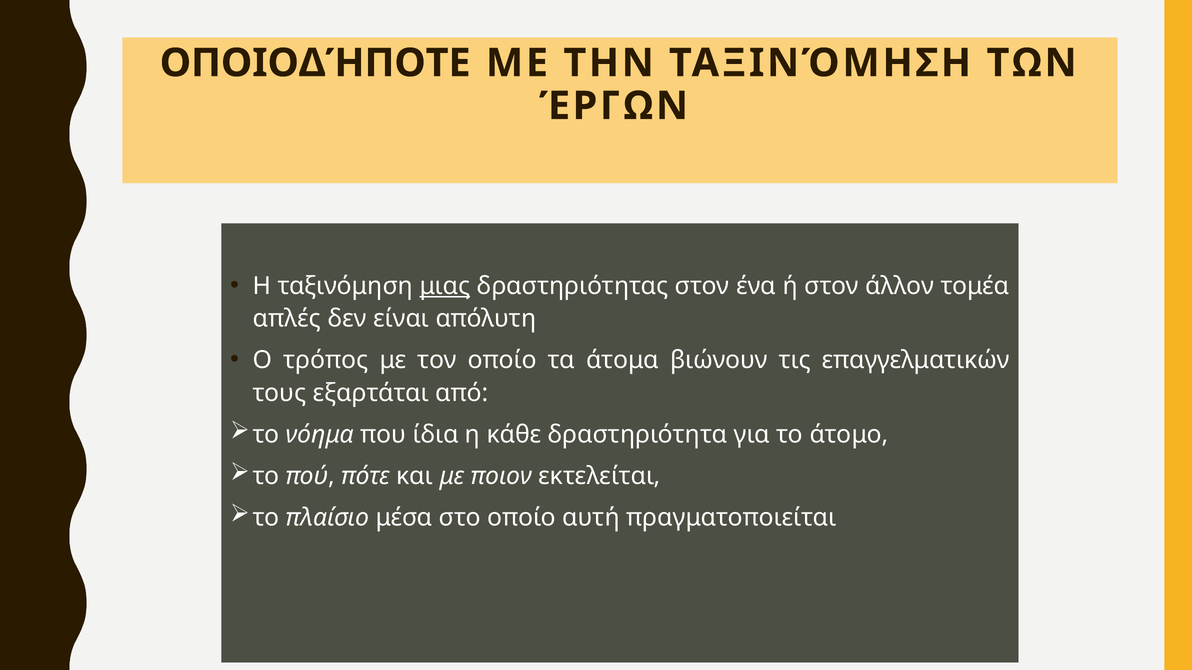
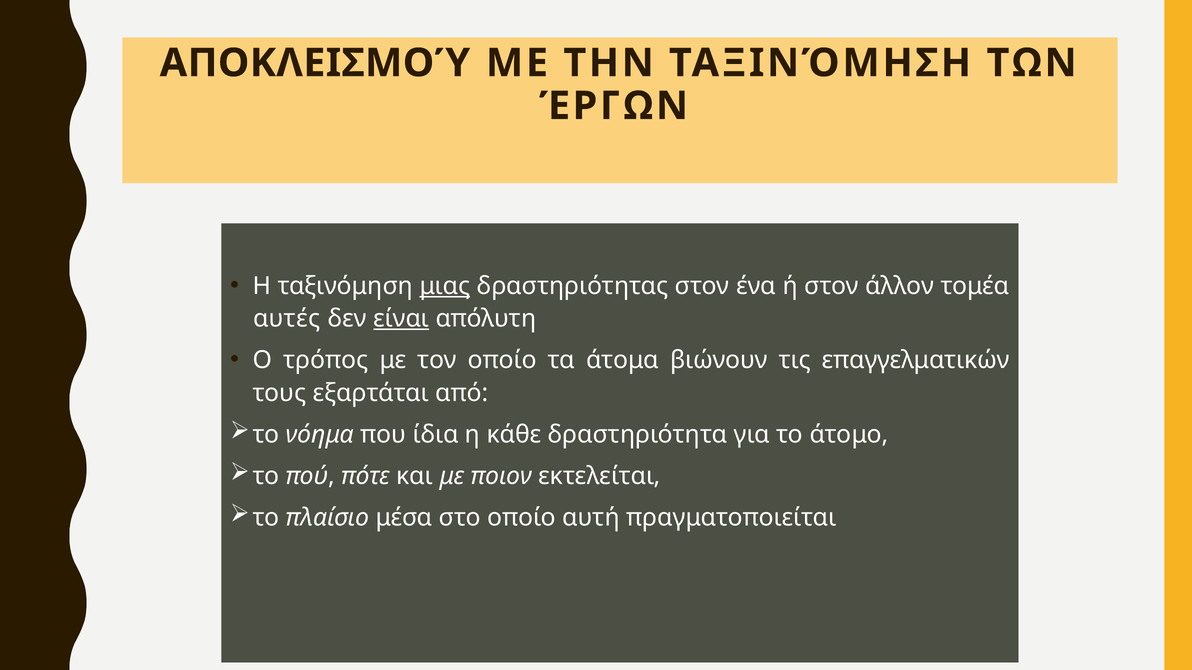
ΟΠΟΙΟΔΉΠΟΤΕ: ΟΠΟΙΟΔΉΠΟΤΕ -> ΑΠΟΚΛΕΙΣΜΟΎ (315, 63)
απλές: απλές -> αυτές (287, 319)
είναι underline: none -> present (401, 319)
